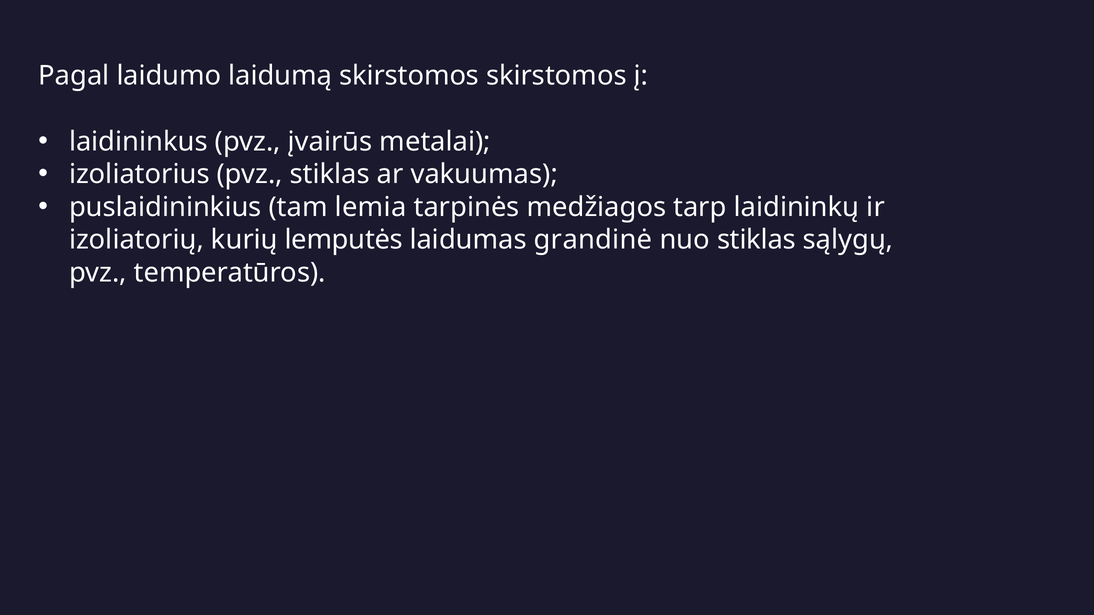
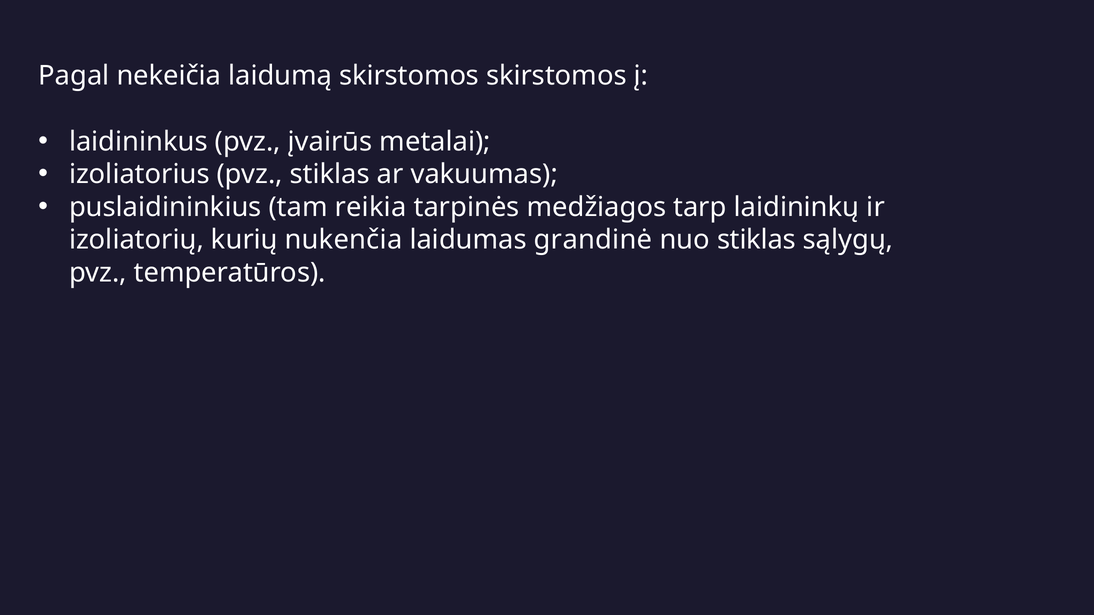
laidumo: laidumo -> nekeičia (169, 76)
lemia: lemia -> reikia (371, 207)
lemputės: lemputės -> nukenčia (344, 240)
